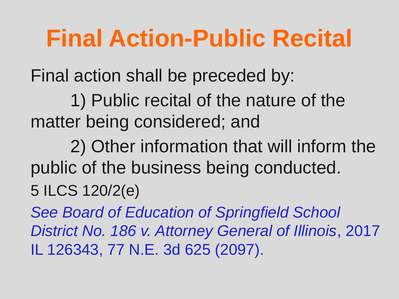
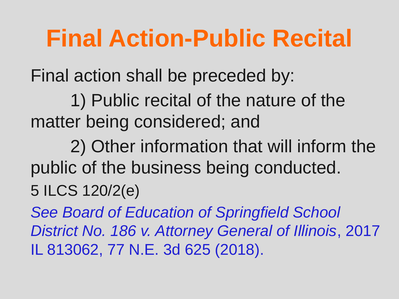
126343: 126343 -> 813062 (75, 250)
2097: 2097 -> 2018 (240, 250)
